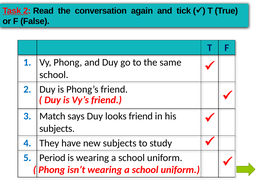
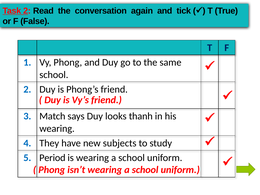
looks friend: friend -> thanh (141, 116)
subjects: subjects -> wearing (57, 129)
